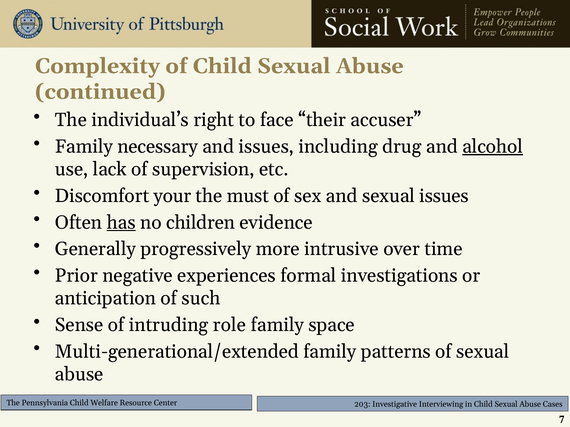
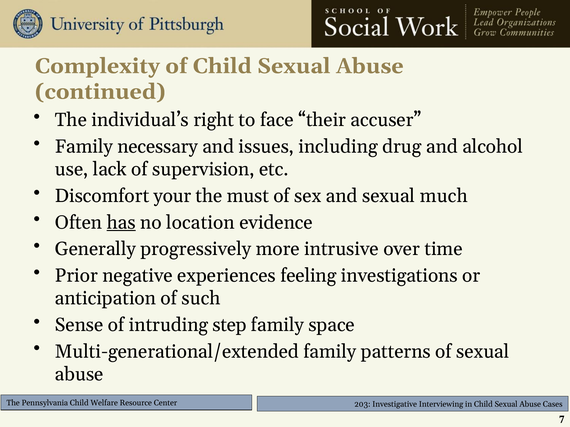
alcohol underline: present -> none (493, 147)
sexual issues: issues -> much (444, 196)
children: children -> location (200, 223)
formal: formal -> feeling (308, 276)
role: role -> step (230, 325)
